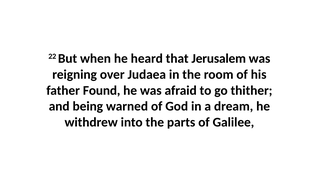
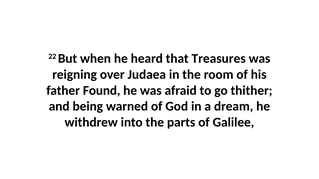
Jerusalem: Jerusalem -> Treasures (219, 59)
